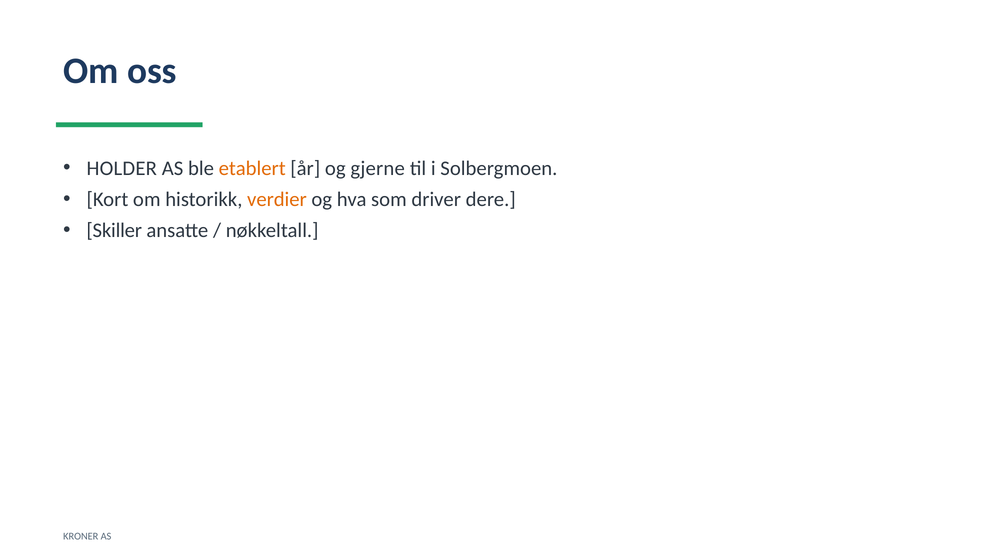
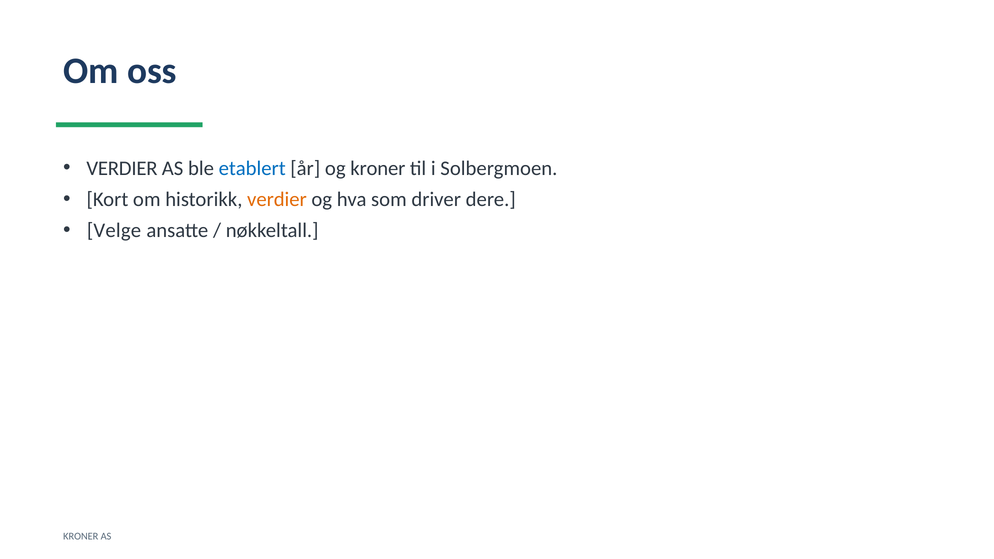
HOLDER: HOLDER -> VERDIER (122, 168)
etablert colour: orange -> blue (252, 168)
og gjerne: gjerne -> kroner (378, 168)
Skiller: Skiller -> Velge (114, 231)
